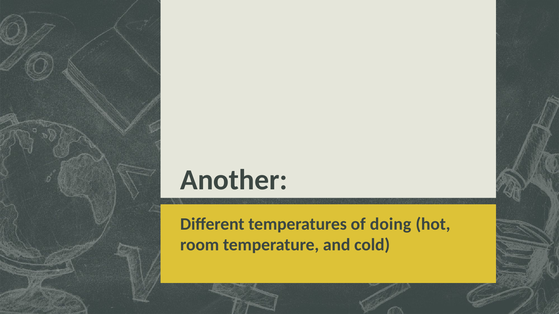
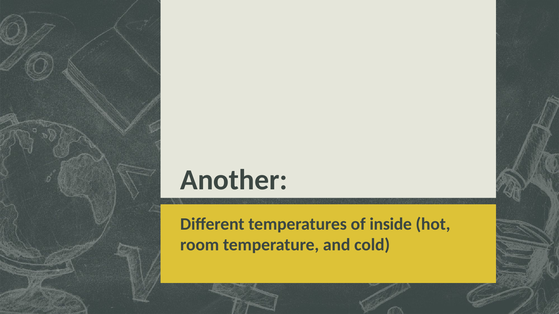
doing: doing -> inside (391, 224)
